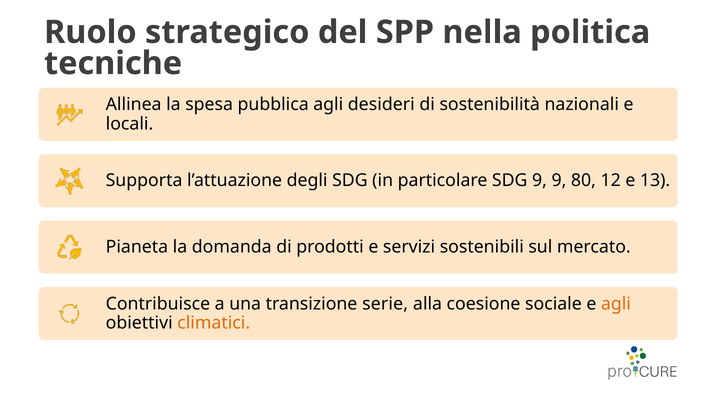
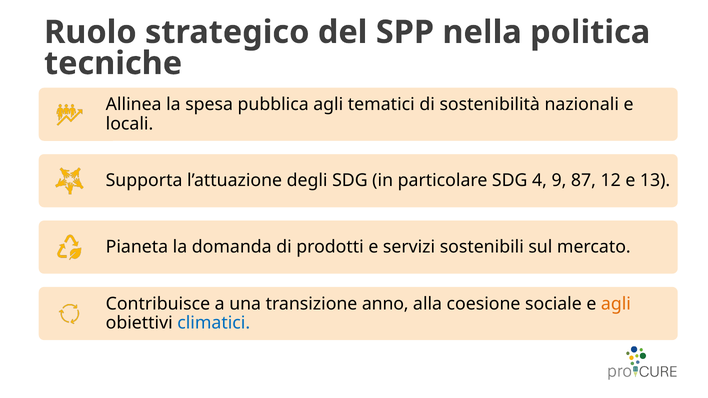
desideri: desideri -> tematici (381, 105)
SDG 9: 9 -> 4 (540, 181)
80: 80 -> 87 (583, 181)
serie: serie -> anno (385, 304)
climatici colour: orange -> blue (214, 323)
